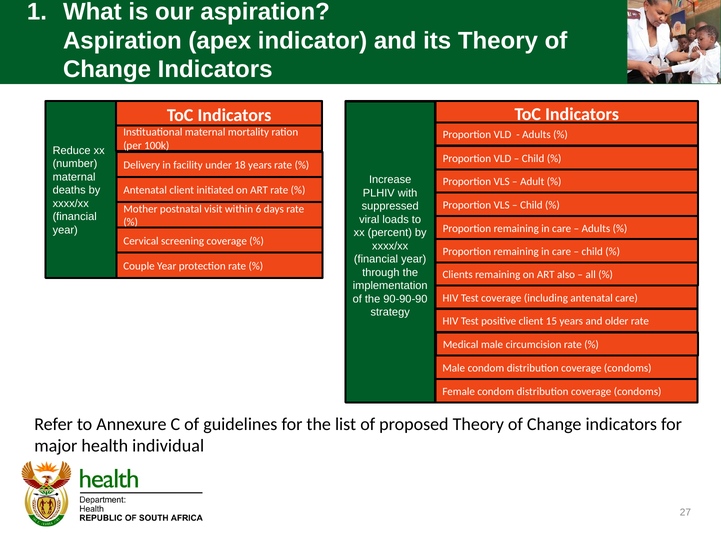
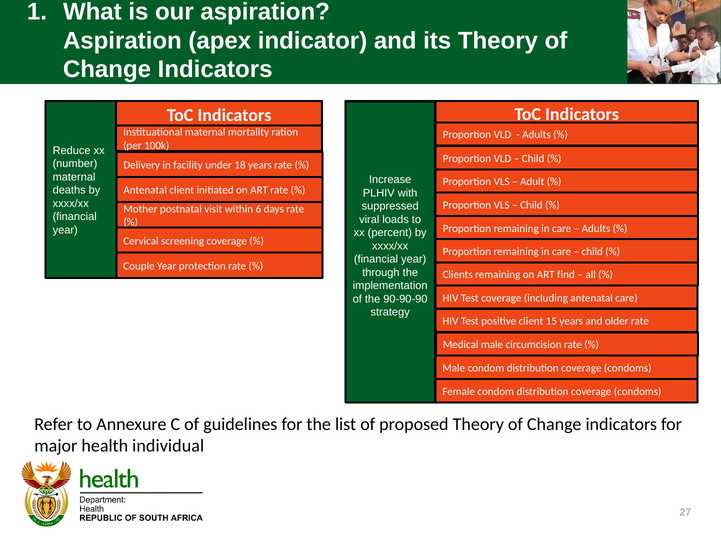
also: also -> find (566, 275)
